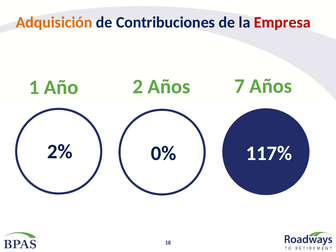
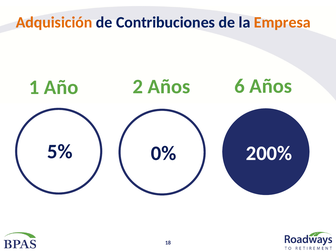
Empresa colour: red -> orange (282, 22)
7: 7 -> 6 (240, 86)
2%: 2% -> 5% (60, 152)
117%: 117% -> 200% (269, 153)
